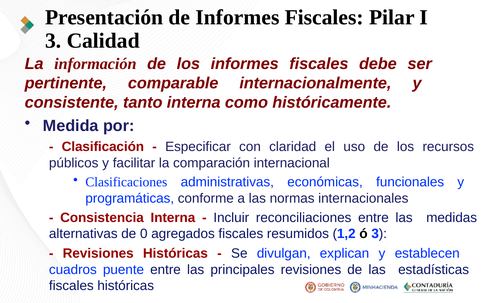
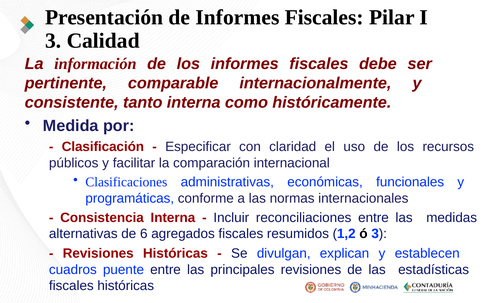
0: 0 -> 6 (144, 234)
